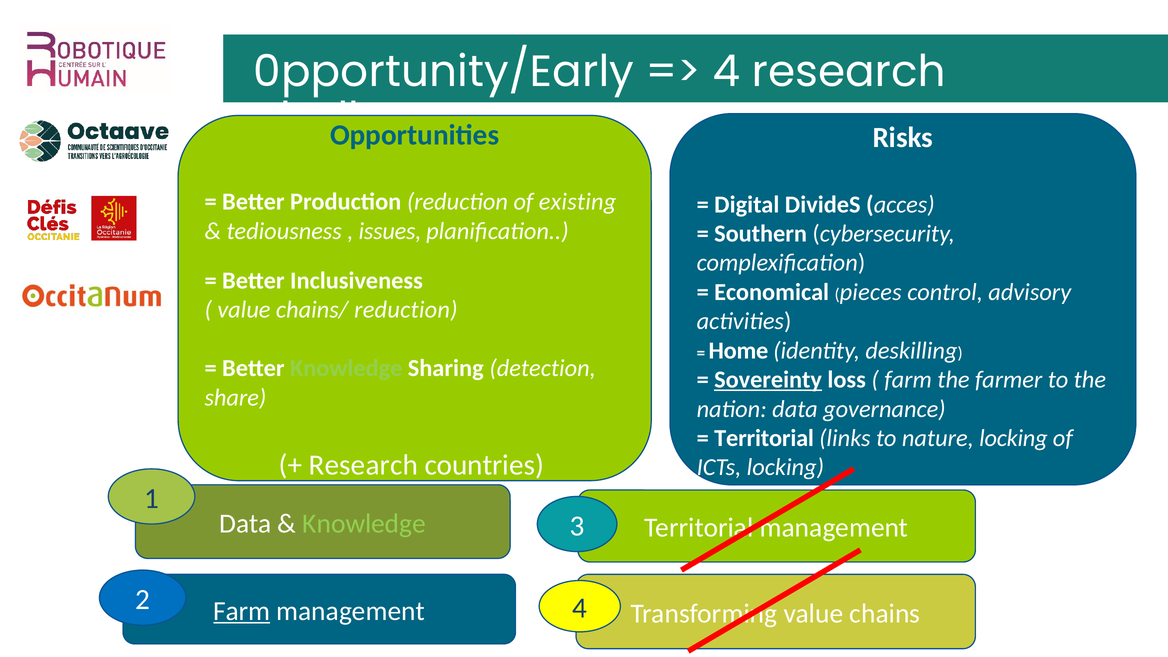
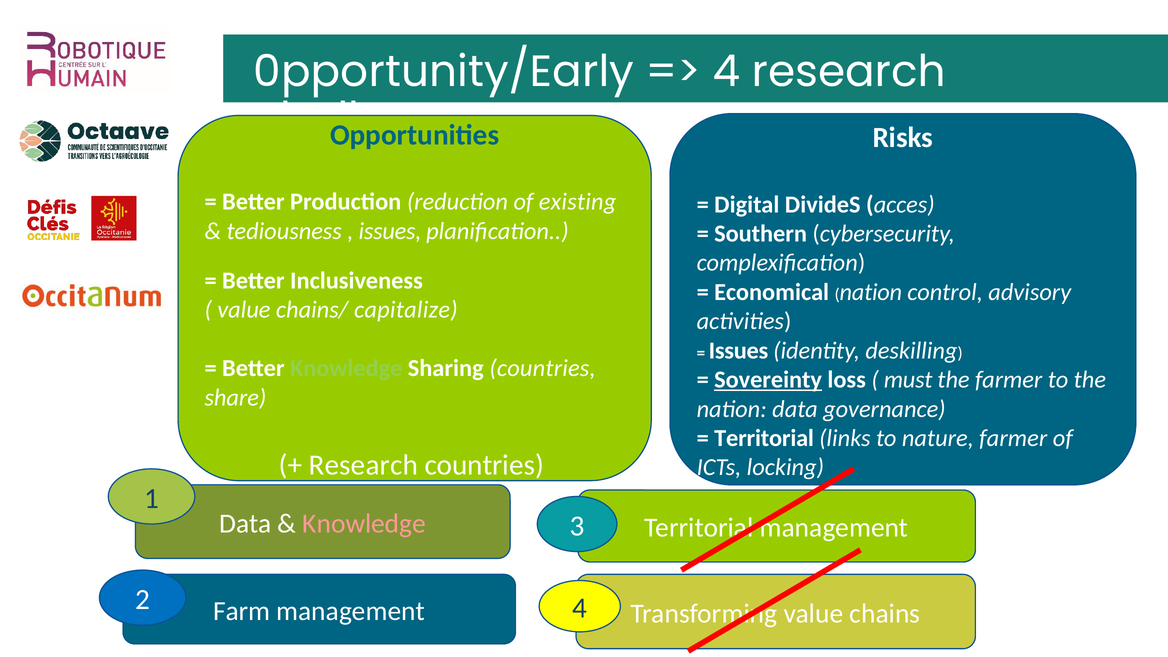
pieces: pieces -> nation (871, 292)
chains/ reduction: reduction -> capitalize (406, 310)
Home: Home -> Issues (738, 351)
Sharing detection: detection -> countries (542, 368)
farm: farm -> must (908, 380)
nature locking: locking -> farmer (1013, 438)
Knowledge colour: light green -> pink (364, 523)
Farm underline: present -> none (242, 611)
